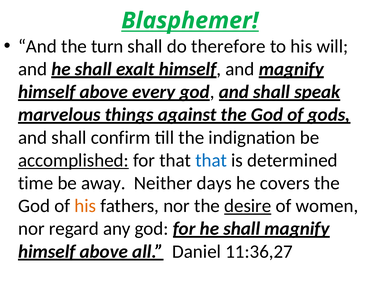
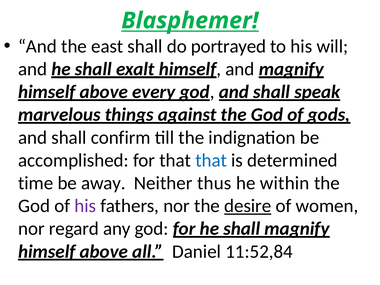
turn: turn -> east (107, 46)
therefore: therefore -> portrayed (229, 46)
accomplished underline: present -> none (73, 160)
days: days -> thus (214, 183)
covers: covers -> within (285, 183)
his colour: orange -> purple (85, 206)
11:36,27: 11:36,27 -> 11:52,84 (259, 252)
